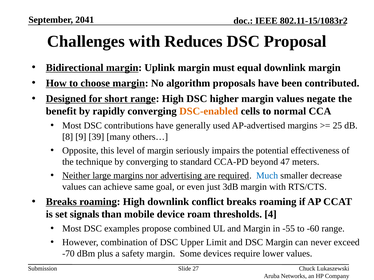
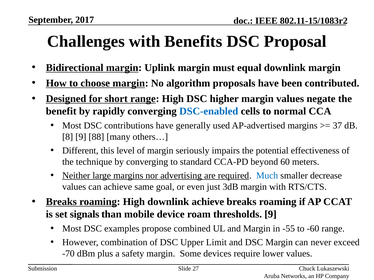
2041: 2041 -> 2017 (85, 20)
Reduces: Reduces -> Benefits (193, 41)
DSC-enabled colour: orange -> blue (209, 111)
25: 25 -> 37 (337, 126)
39: 39 -> 88 (96, 137)
Opposite: Opposite -> Different (80, 151)
47: 47 -> 60 (285, 162)
downlink conflict: conflict -> achieve (208, 202)
thresholds 4: 4 -> 9 (271, 215)
